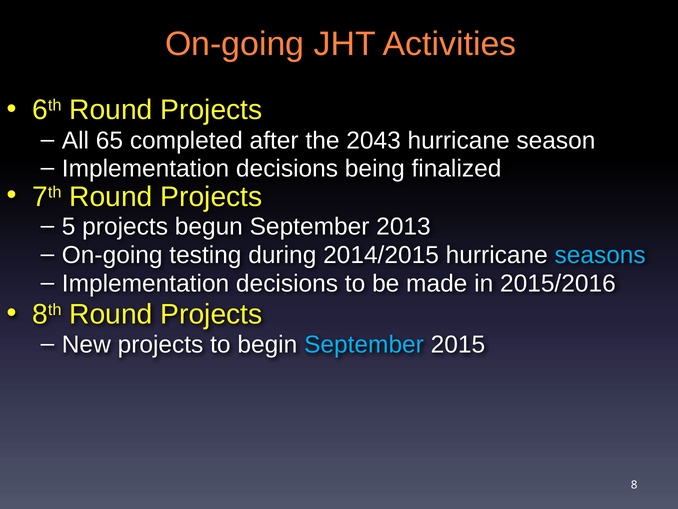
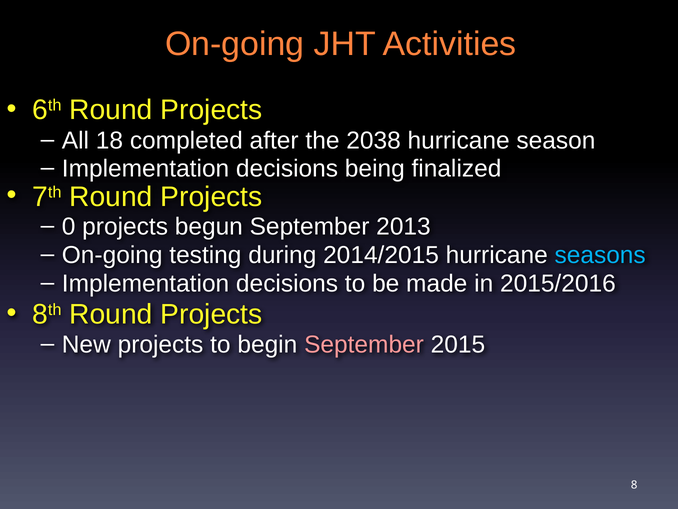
65: 65 -> 18 (109, 140)
2043: 2043 -> 2038 (374, 140)
5: 5 -> 0 (69, 227)
September colour: light blue -> pink (364, 344)
